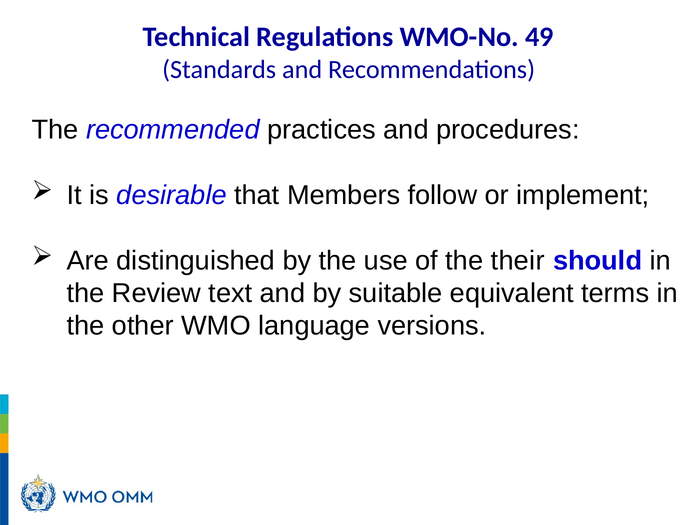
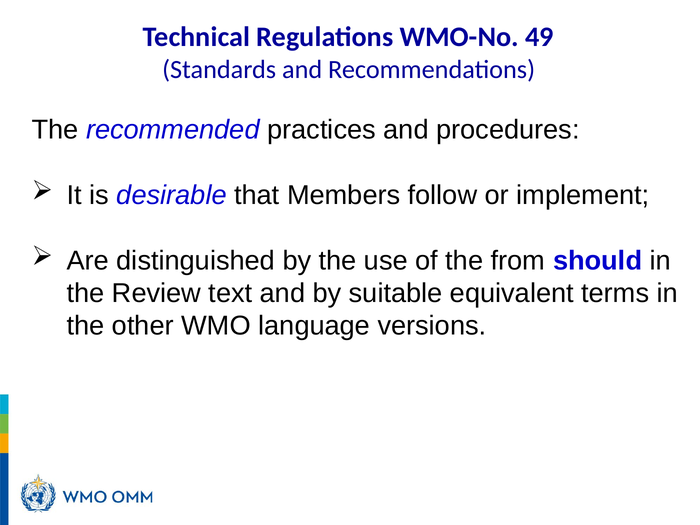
their: their -> from (518, 261)
